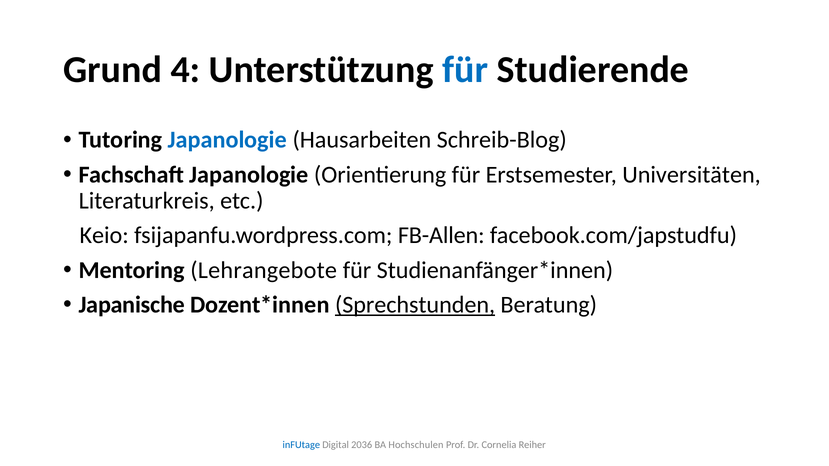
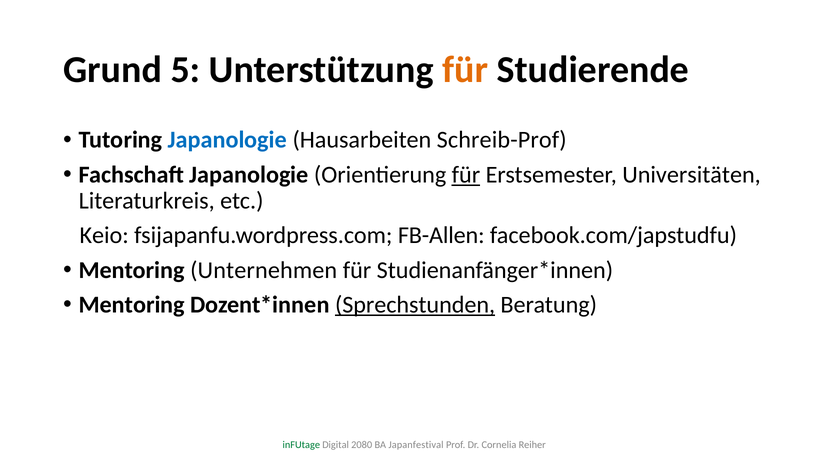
4: 4 -> 5 (185, 70)
für colour: blue -> orange (465, 70)
Schreib-Blog: Schreib-Blog -> Schreib-Prof (502, 140)
für underline: none -> present (466, 175)
Lehrangebote: Lehrangebote -> Unternehmen (264, 270)
Japanische: Japanische -> Mentoring (132, 305)
inFUtage colour: blue -> green (301, 445)
2036: 2036 -> 2080 (362, 445)
Hochschulen: Hochschulen -> Japanfestival (416, 445)
